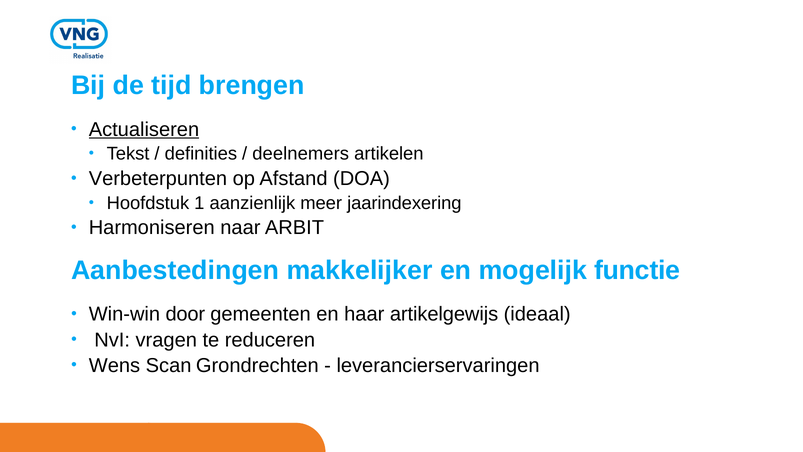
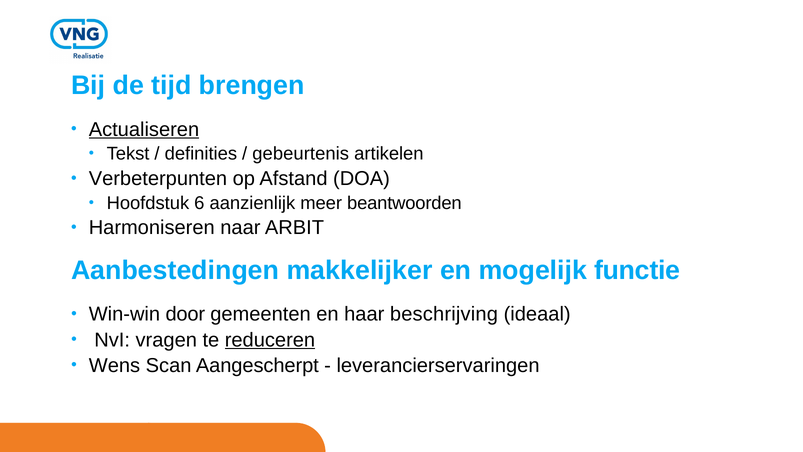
deelnemers: deelnemers -> gebeurtenis (301, 154)
1: 1 -> 6 (199, 203)
jaarindexering: jaarindexering -> beantwoorden (404, 203)
artikelgewijs: artikelgewijs -> beschrijving (444, 314)
reduceren underline: none -> present (270, 340)
Grondrechten: Grondrechten -> Aangescherpt (257, 365)
